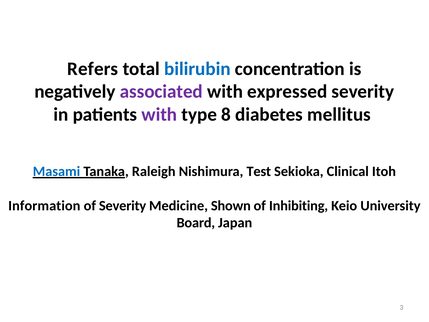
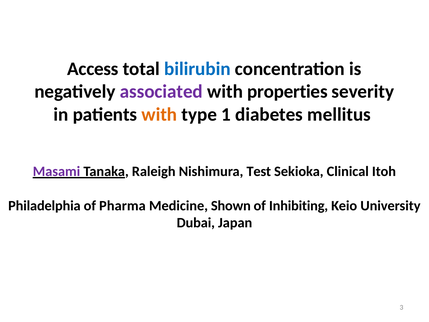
Refers: Refers -> Access (93, 69)
expressed: expressed -> properties (287, 92)
with colour: purple -> orange (159, 114)
8: 8 -> 1 (226, 114)
Masami colour: blue -> purple (57, 171)
Information: Information -> Philadelphia (44, 206)
of Severity: Severity -> Pharma (122, 206)
Board: Board -> Dubai (196, 223)
